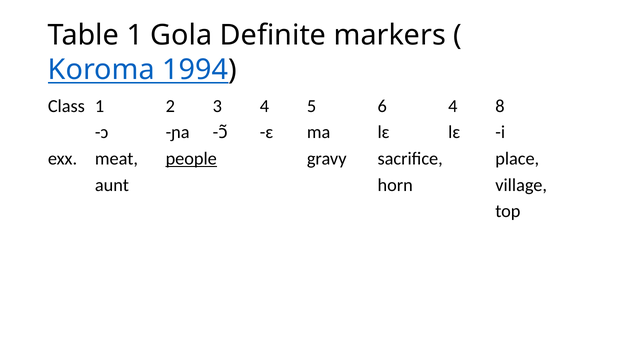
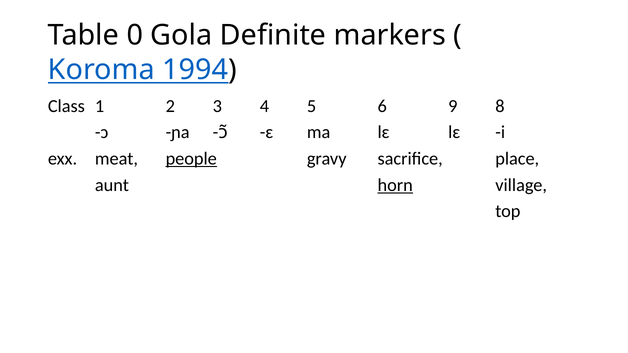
Table 1: 1 -> 0 (135, 35)
6 4: 4 -> 9 (453, 106)
horn underline: none -> present (395, 185)
